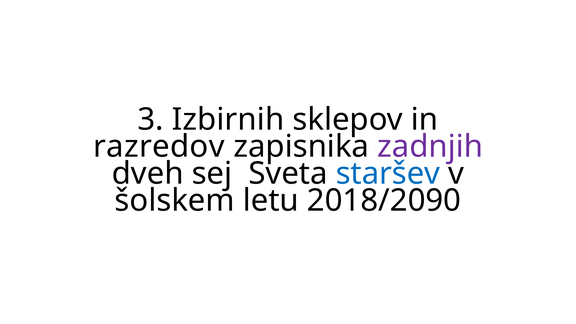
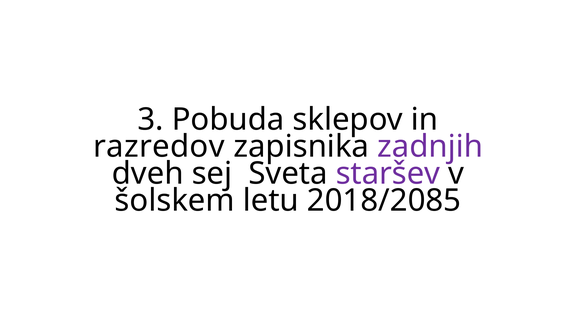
Izbirnih: Izbirnih -> Pobuda (228, 120)
staršev colour: blue -> purple (388, 174)
2018/2090: 2018/2090 -> 2018/2085 (384, 201)
